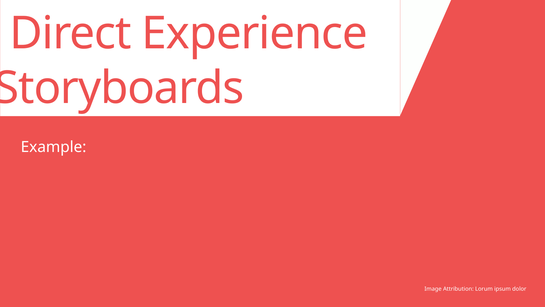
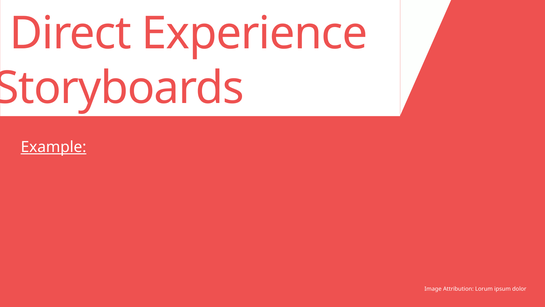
Example underline: none -> present (54, 147)
